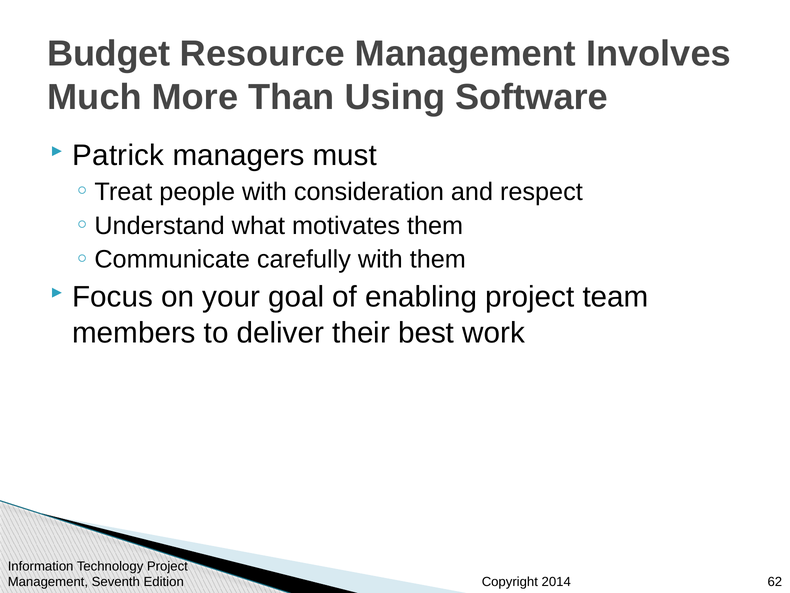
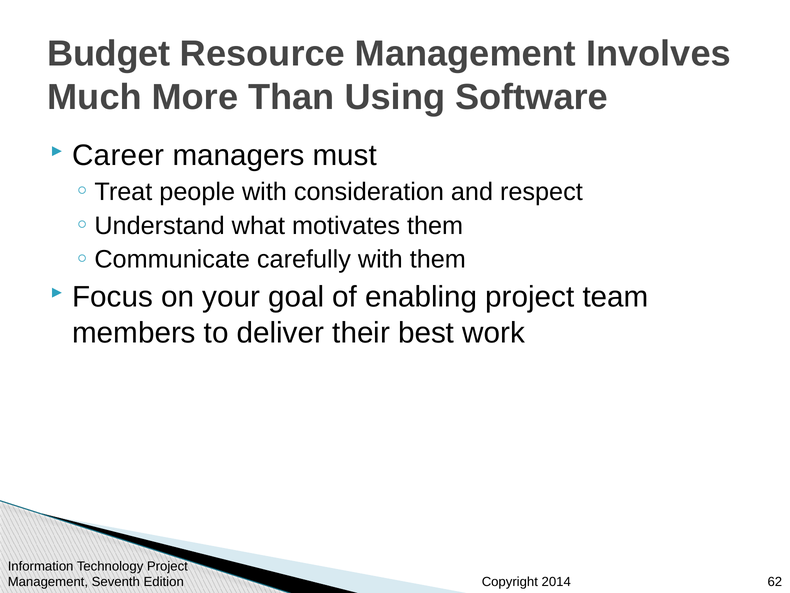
Patrick: Patrick -> Career (118, 155)
